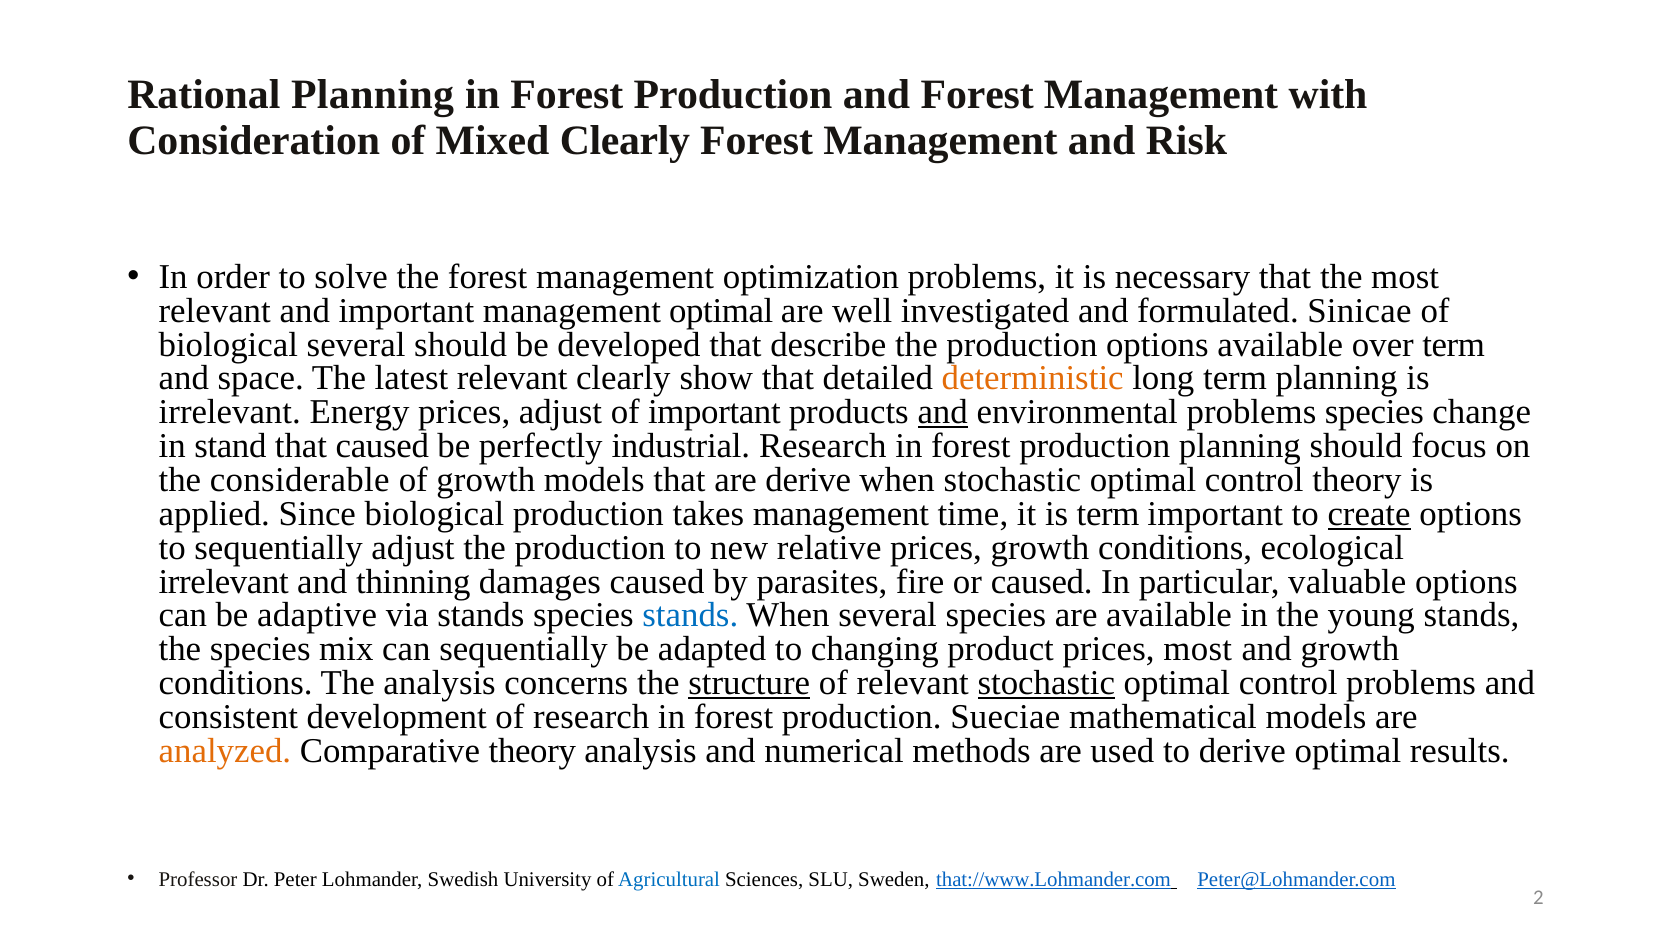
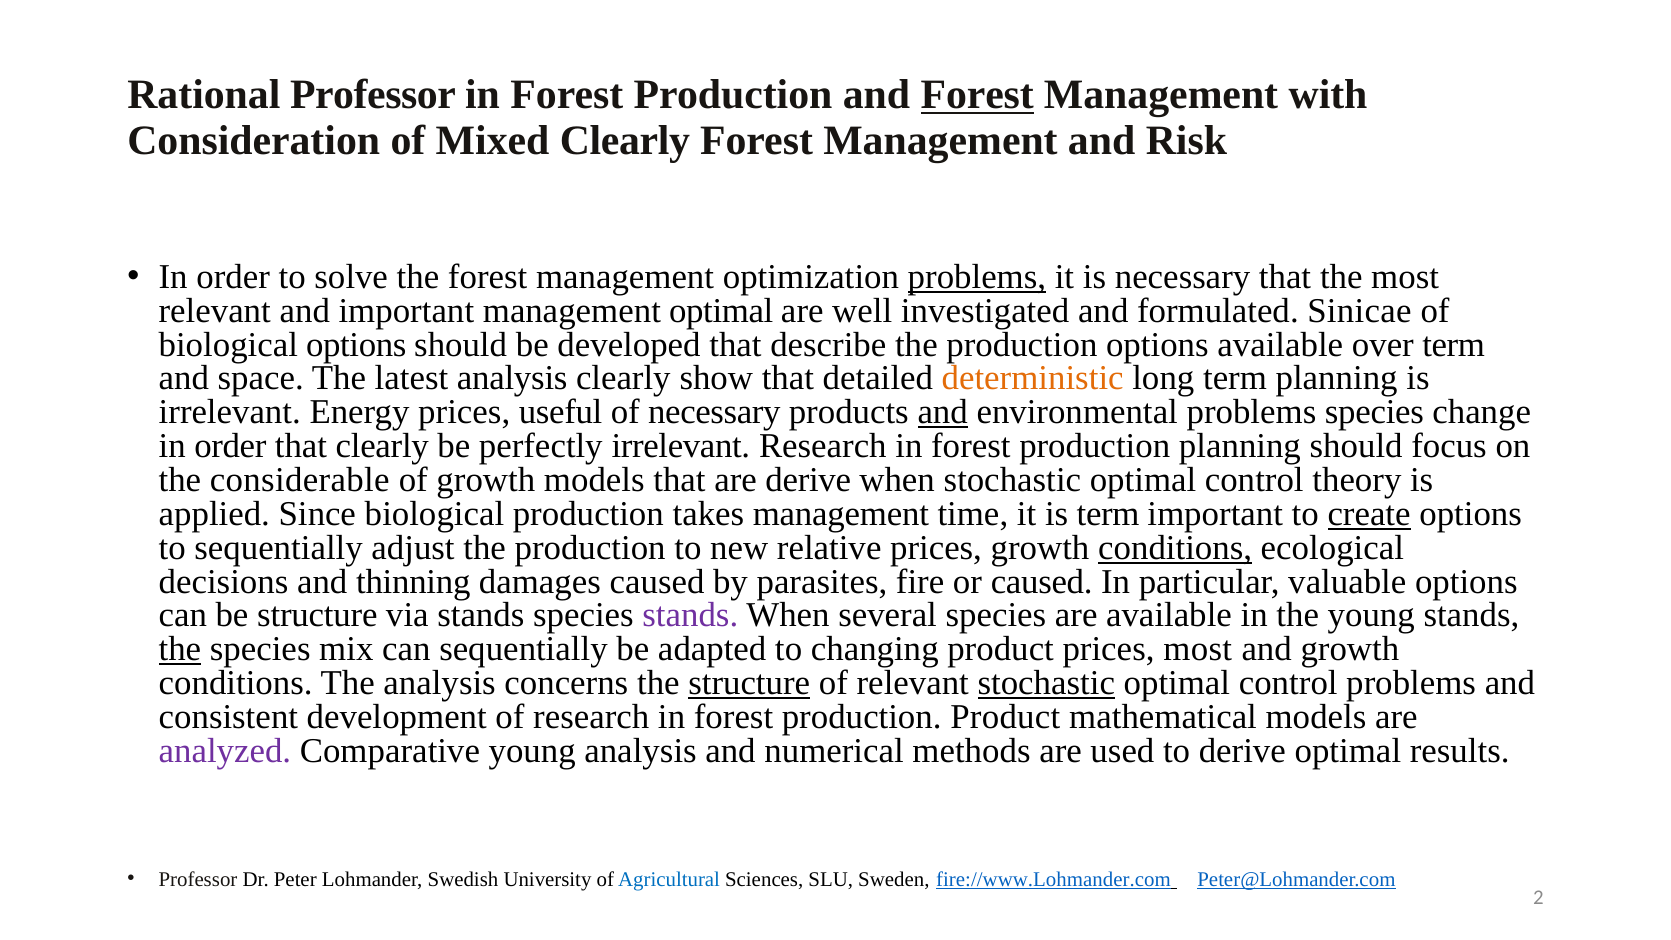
Rational Planning: Planning -> Professor (373, 95)
Forest underline: none -> present (977, 95)
problems underline: none -> present (977, 277)
biological several: several -> options (356, 345)
latest relevant: relevant -> analysis (512, 378)
prices adjust: adjust -> useful (561, 412)
of important: important -> necessary (714, 412)
stand: stand -> order (230, 446)
that caused: caused -> clearly (382, 446)
perfectly industrial: industrial -> irrelevant (681, 446)
conditions underline: none -> present (1175, 548)
irrelevant: irrelevant -> decisions (224, 582)
be adaptive: adaptive -> structure (317, 615)
stands colour: blue -> purple (690, 615)
the underline: none -> present (180, 649)
production Sueciae: Sueciae -> Product (1005, 717)
analyzed colour: orange -> purple (225, 751)
Comparative theory: theory -> young (532, 751)
that://www.Lohmander.com: that://www.Lohmander.com -> fire://www.Lohmander.com (1054, 879)
